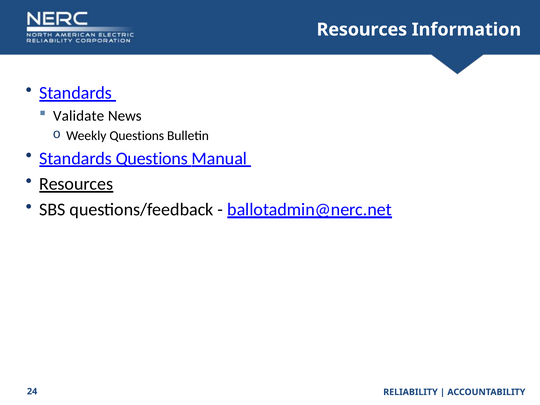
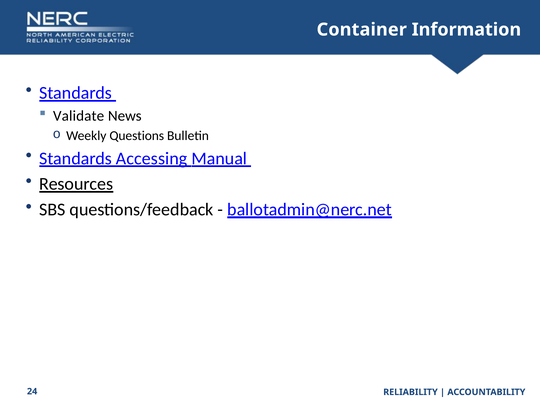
Resources: Resources -> Container (362, 30)
Standards Questions: Questions -> Accessing (152, 158)
